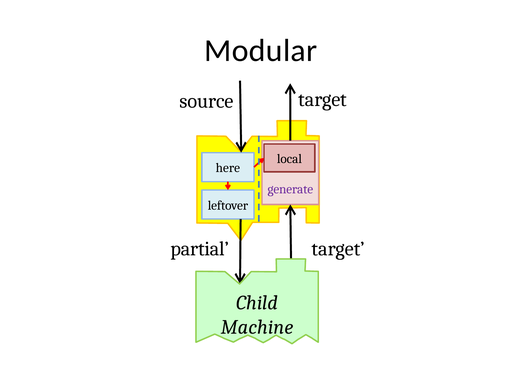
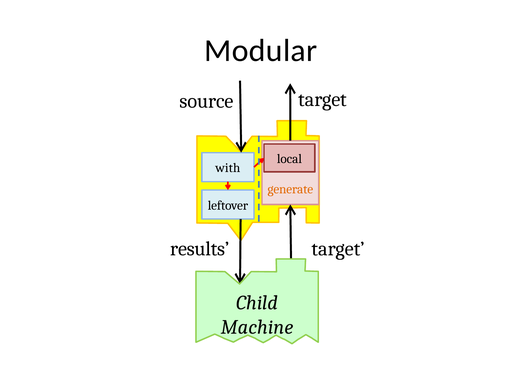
here: here -> with (228, 168)
generate colour: purple -> orange (290, 189)
partial: partial -> results (200, 249)
